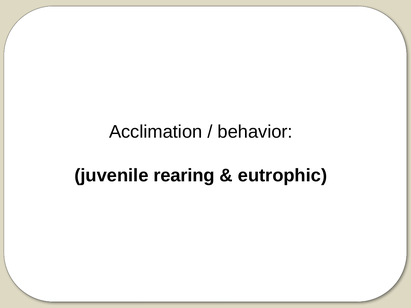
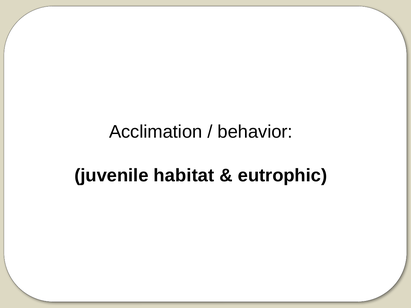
rearing: rearing -> habitat (184, 176)
